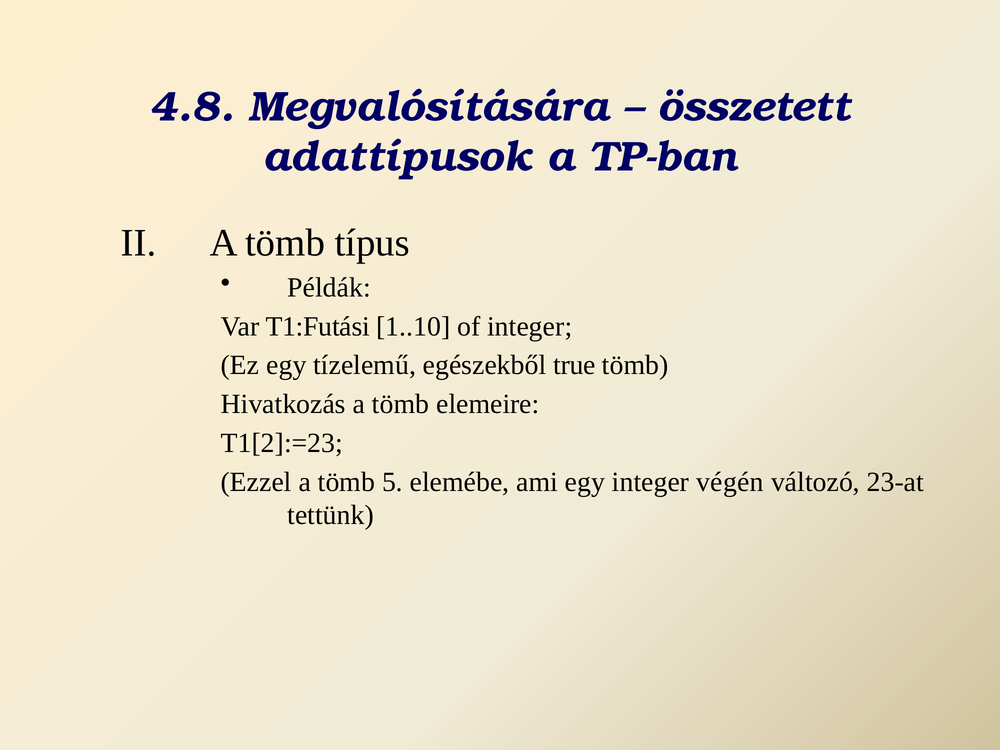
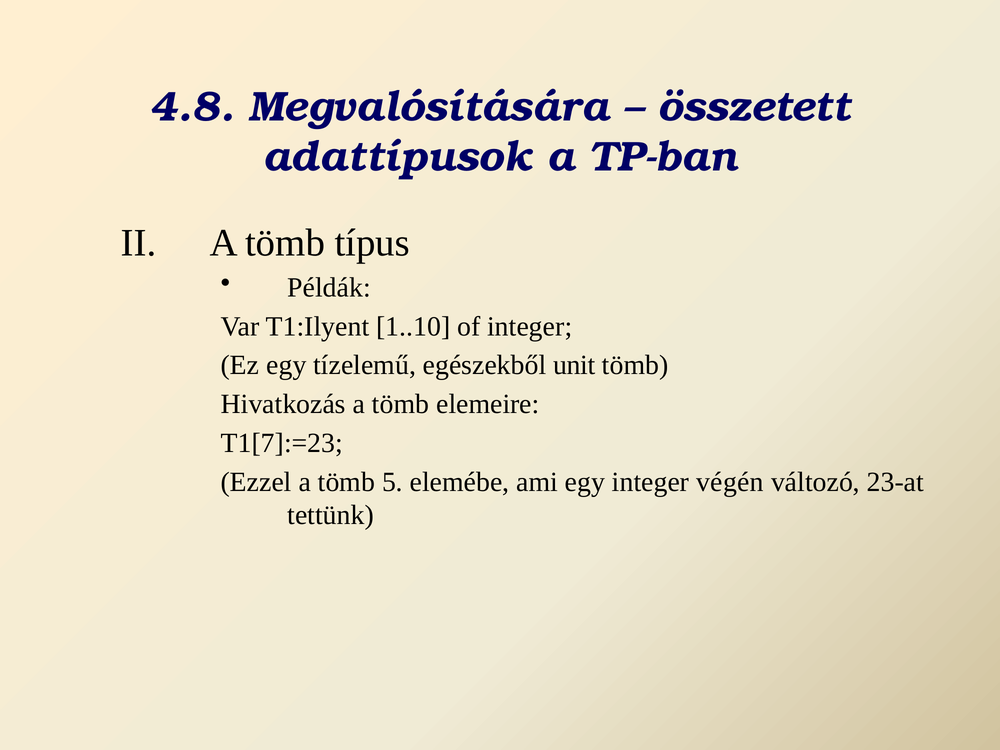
T1:Futási: T1:Futási -> T1:Ilyent (317, 326)
true: true -> unit (574, 365)
T1[2]:=23: T1[2]:=23 -> T1[7]:=23 (282, 443)
